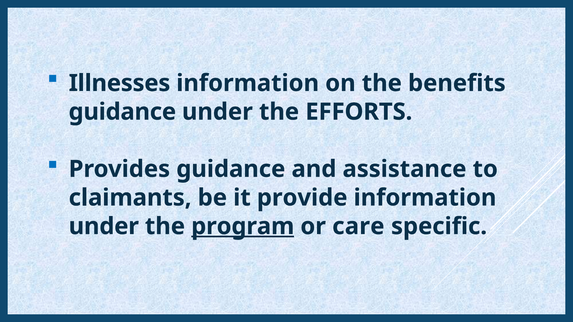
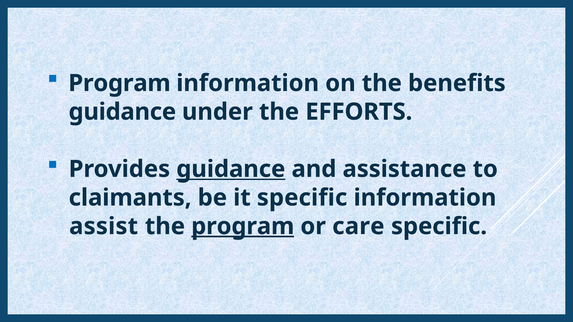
Illnesses: Illnesses -> Program (120, 83)
guidance underline: none -> present (231, 169)
it provide: provide -> specific (302, 198)
under: under -> assist (104, 226)
